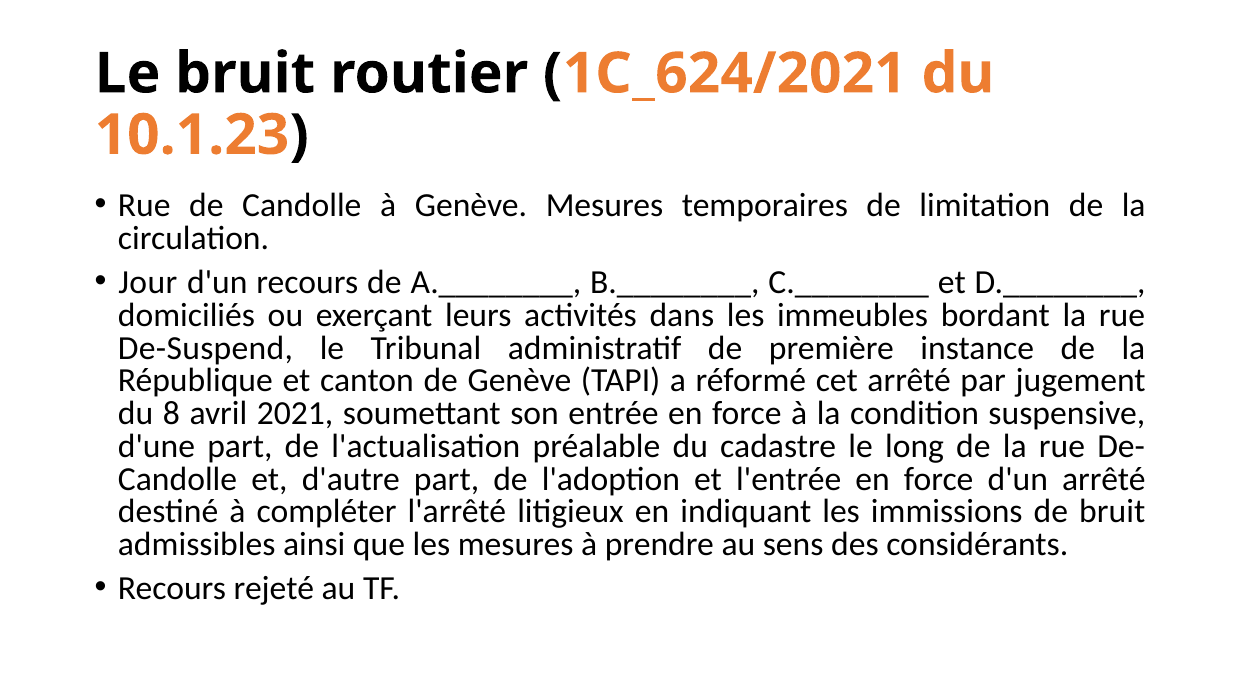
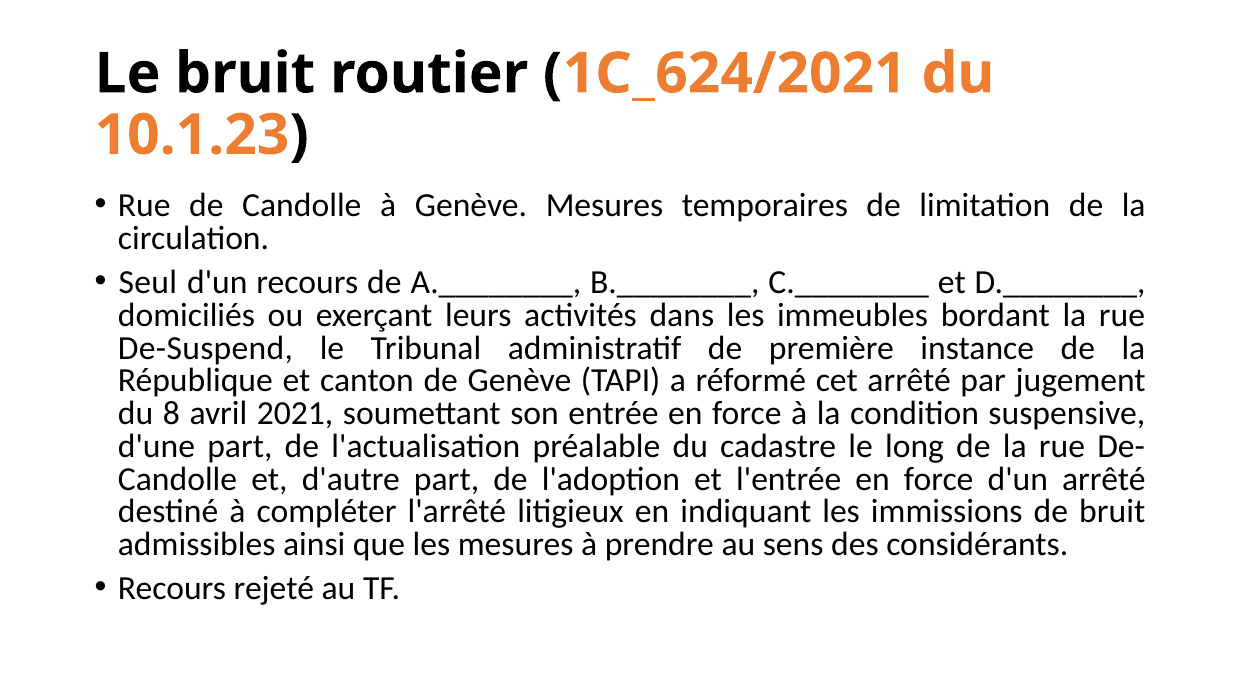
Jour: Jour -> Seul (148, 283)
